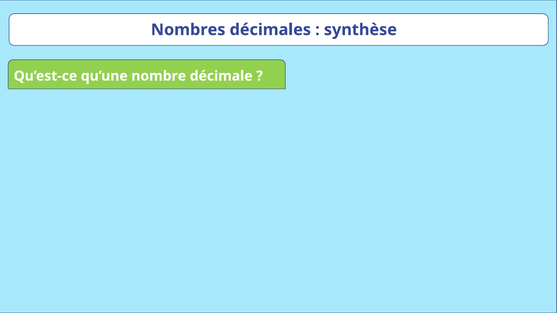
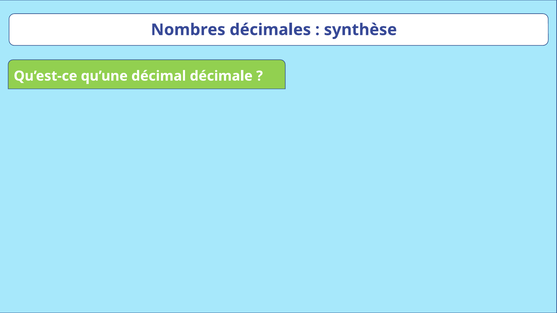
nombre: nombre -> décimal (159, 76)
